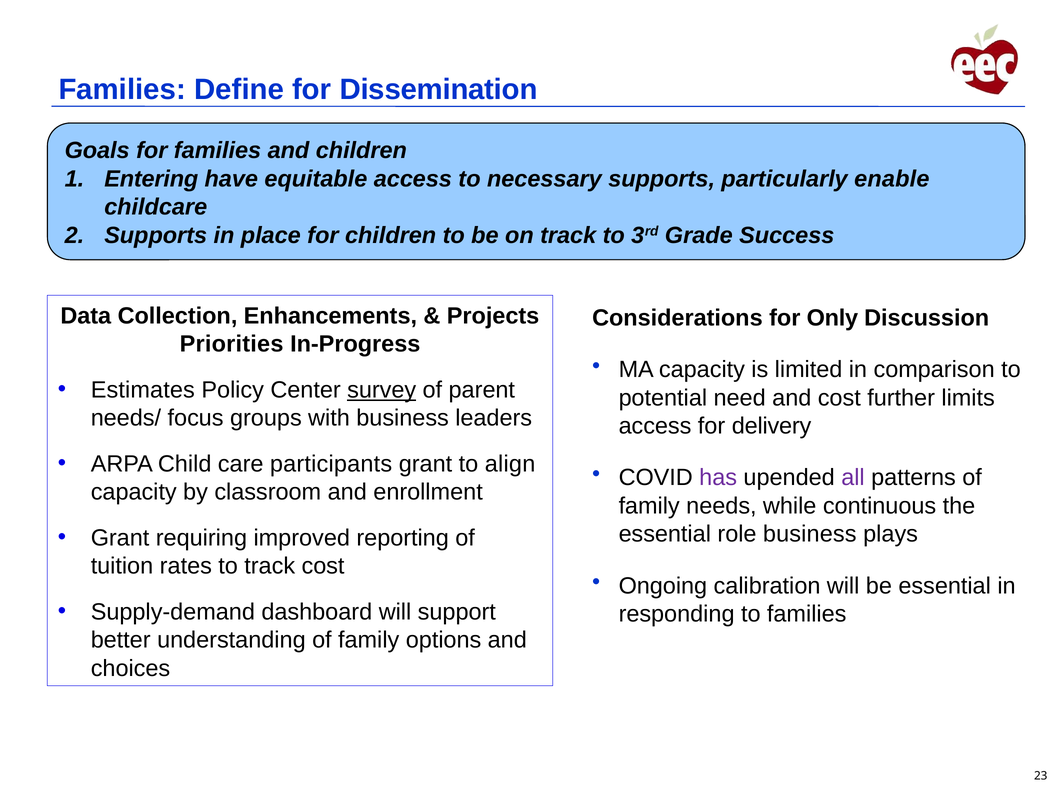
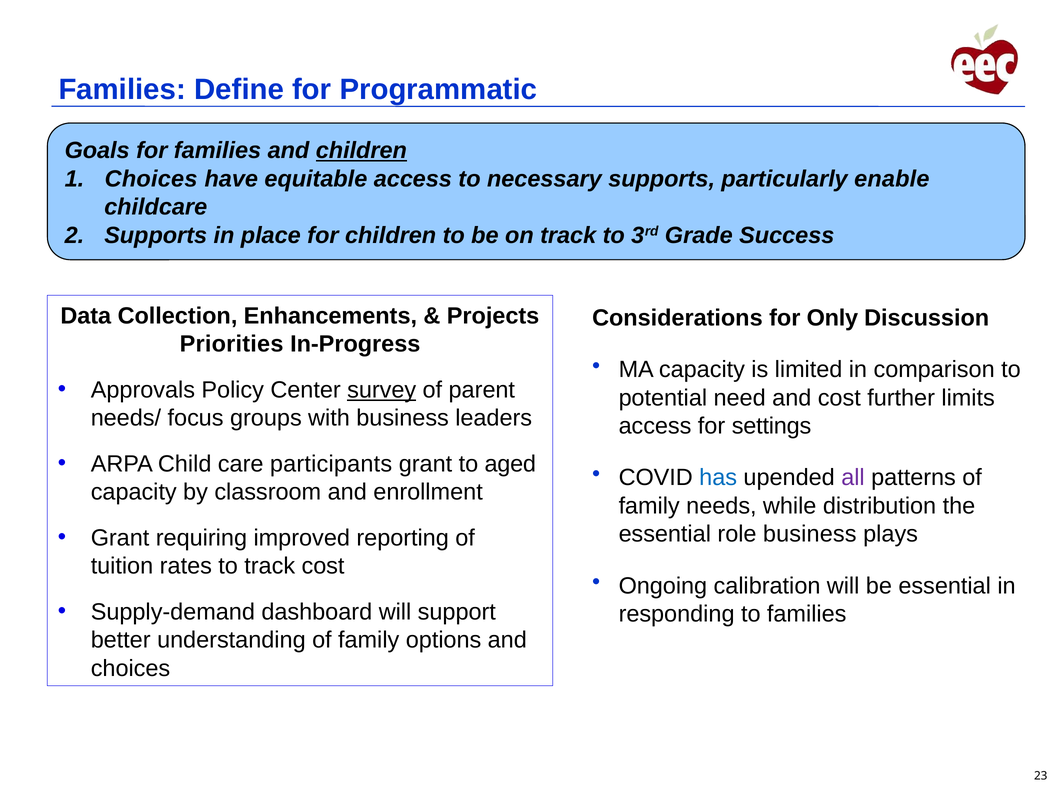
Dissemination: Dissemination -> Programmatic (438, 89)
children underline: none -> present (361, 151)
Entering: Entering -> Choices (151, 179)
Estimates: Estimates -> Approvals (143, 390)
delivery: delivery -> settings (772, 426)
align: align -> aged (510, 464)
has colour: purple -> blue (718, 478)
continuous: continuous -> distribution (880, 506)
